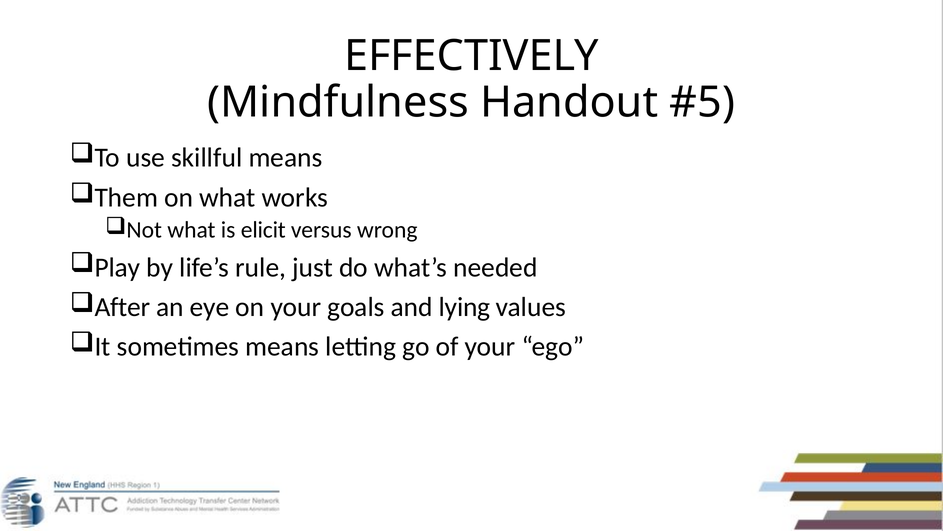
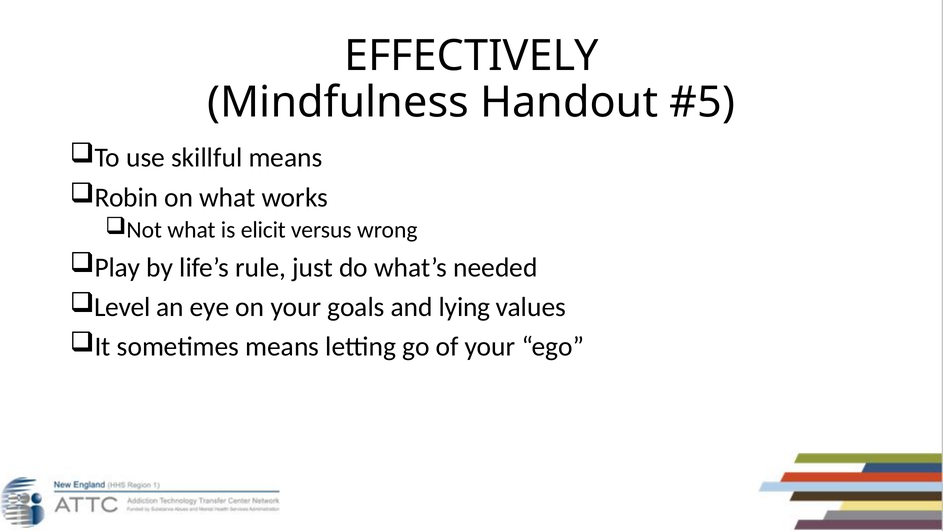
Them: Them -> Robin (126, 197)
After: After -> Level (122, 307)
